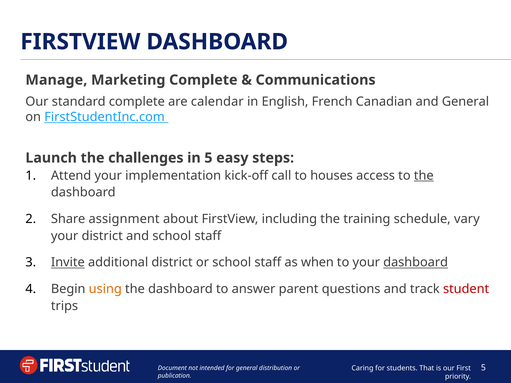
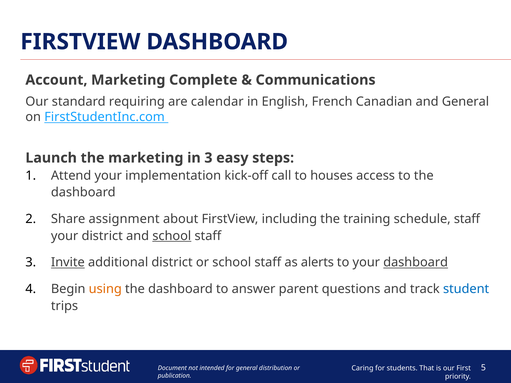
Manage: Manage -> Account (56, 80)
standard complete: complete -> requiring (137, 102)
the challenges: challenges -> marketing (146, 158)
in 5: 5 -> 3 (208, 158)
the underline: present -> none (424, 176)
schedule vary: vary -> staff (467, 219)
school underline: none -> present (172, 236)
when: when -> alerts (317, 263)
student colour: red -> blue (466, 289)
